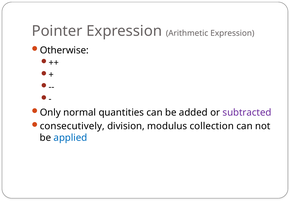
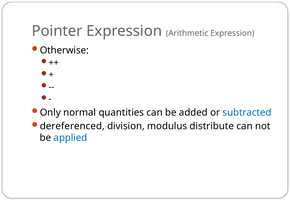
subtracted colour: purple -> blue (247, 112)
consecutively: consecutively -> dereferenced (72, 126)
collection: collection -> distribute (212, 126)
